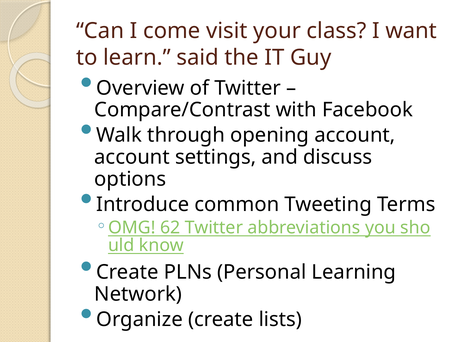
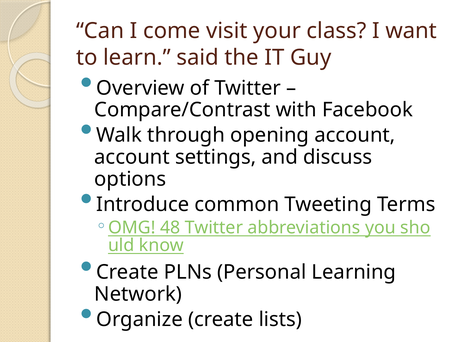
62: 62 -> 48 (170, 228)
